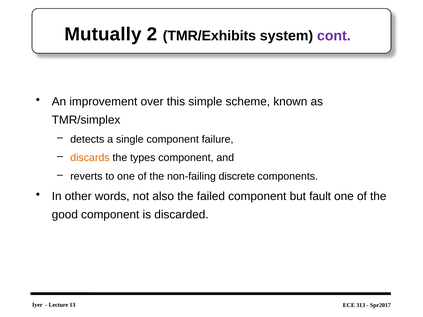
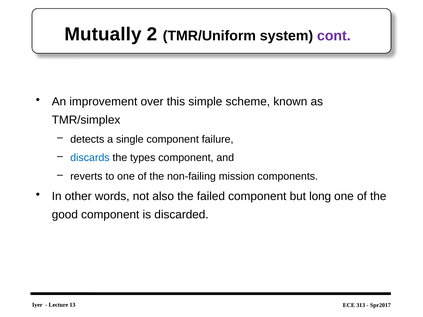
TMR/Exhibits: TMR/Exhibits -> TMR/Uniform (209, 36)
discards colour: orange -> blue (90, 158)
discrete: discrete -> mission (237, 177)
fault: fault -> long (320, 197)
